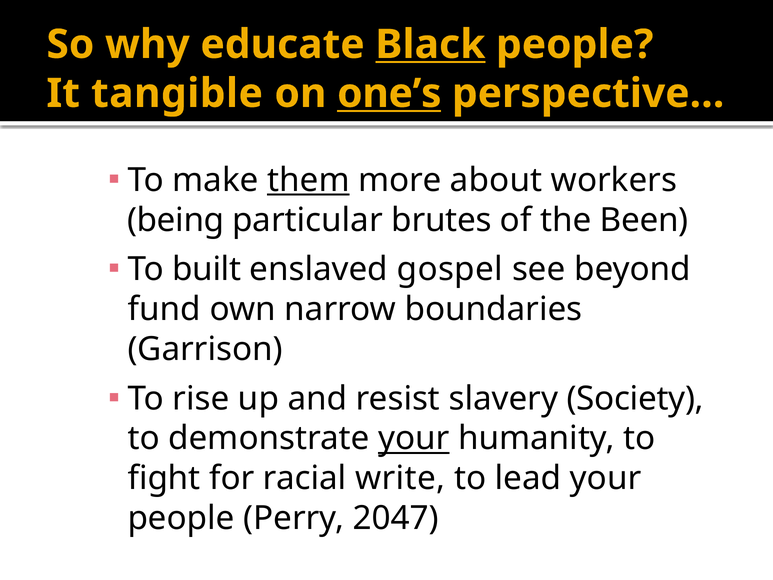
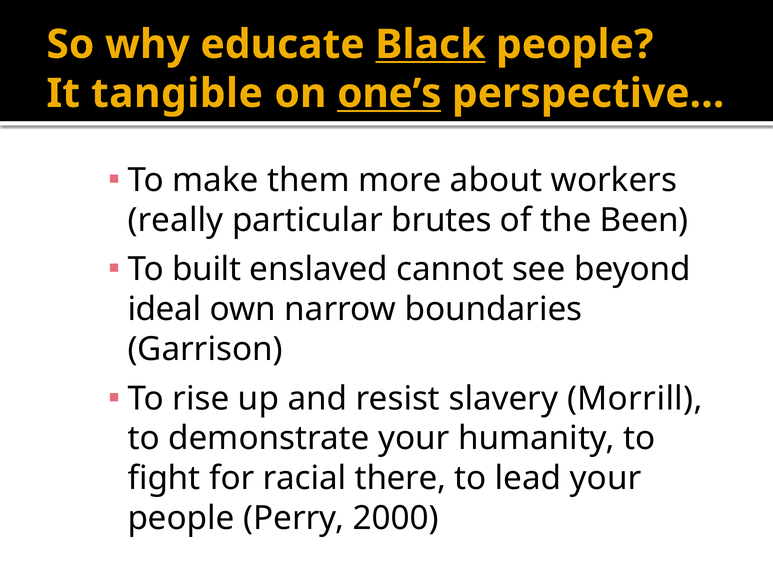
them underline: present -> none (308, 180)
being: being -> really (175, 220)
gospel: gospel -> cannot (450, 269)
fund: fund -> ideal (164, 309)
Society: Society -> Morrill (635, 398)
your underline: present -> none (414, 438)
write: write -> there (400, 478)
2047: 2047 -> 2000 (396, 518)
